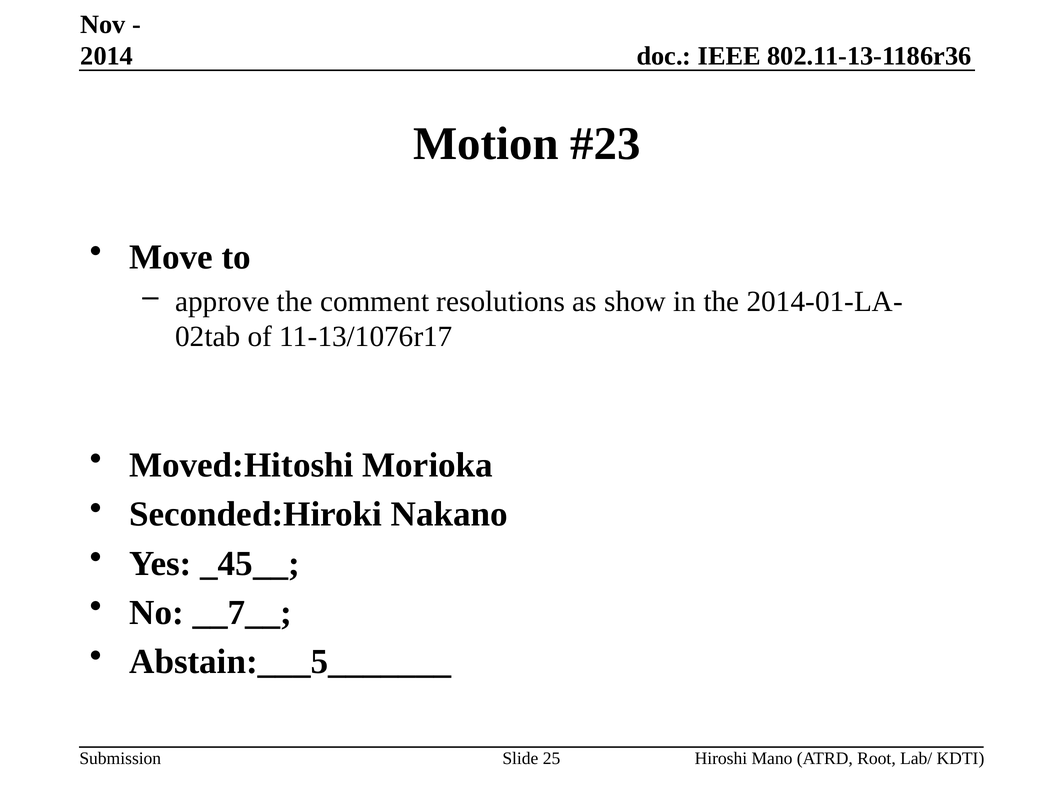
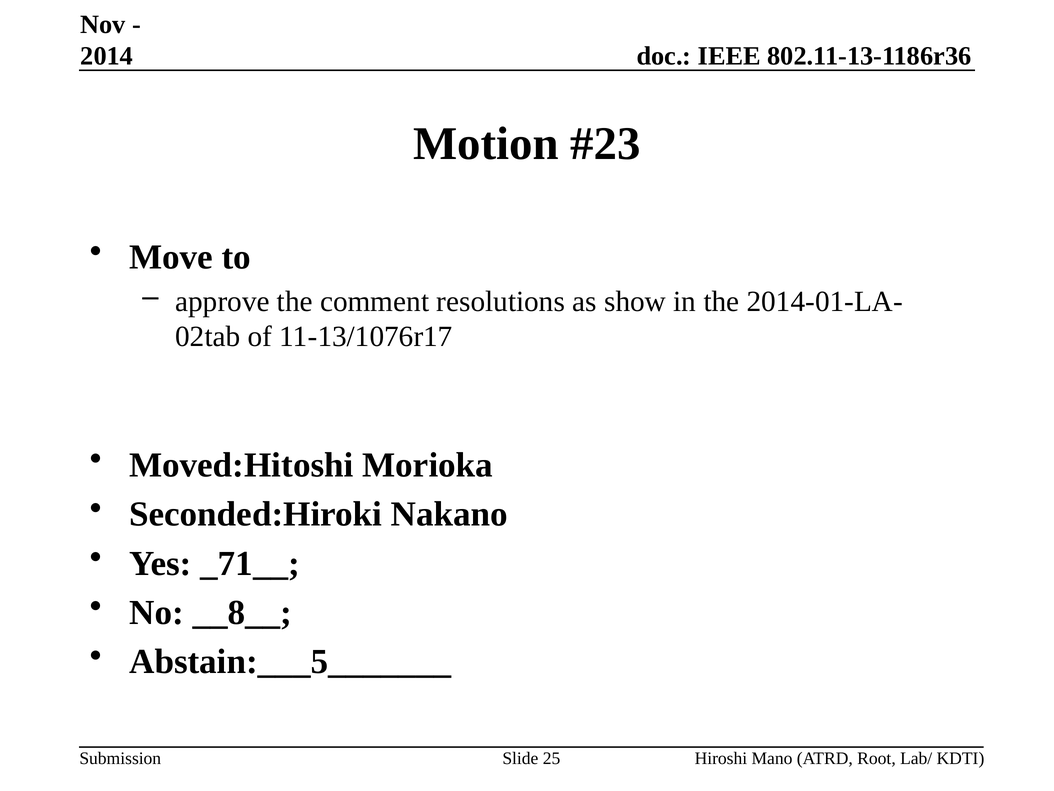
_45__: _45__ -> _71__ (250, 563)
__7__: __7__ -> __8__ (242, 612)
